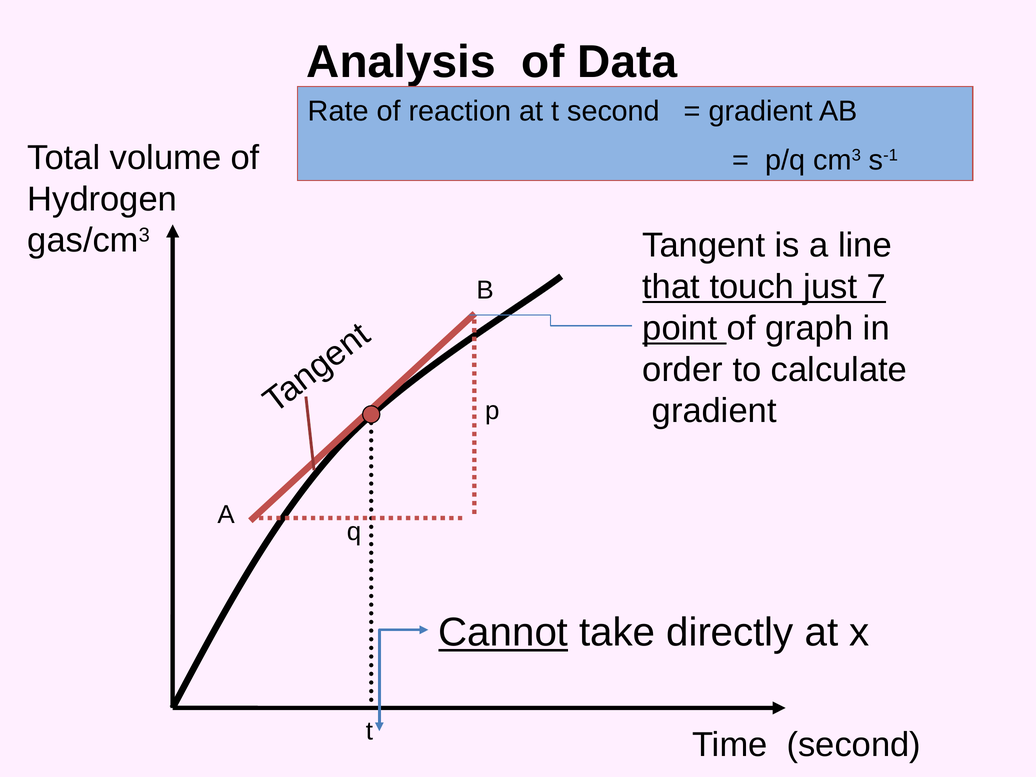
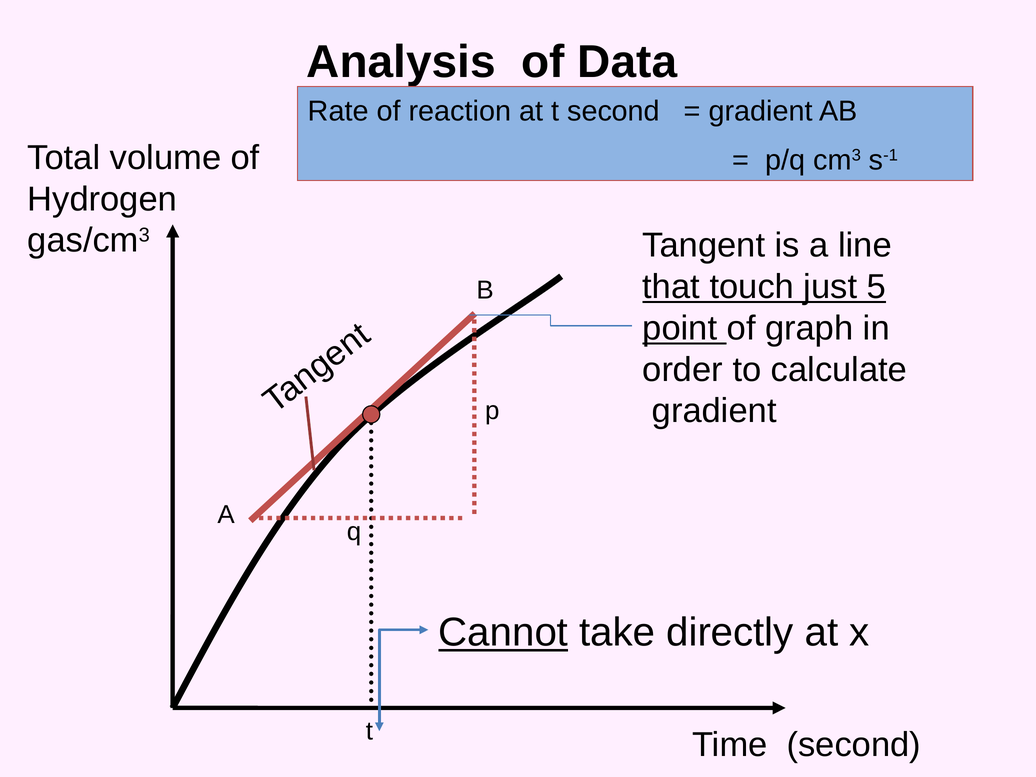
7: 7 -> 5 (876, 287)
